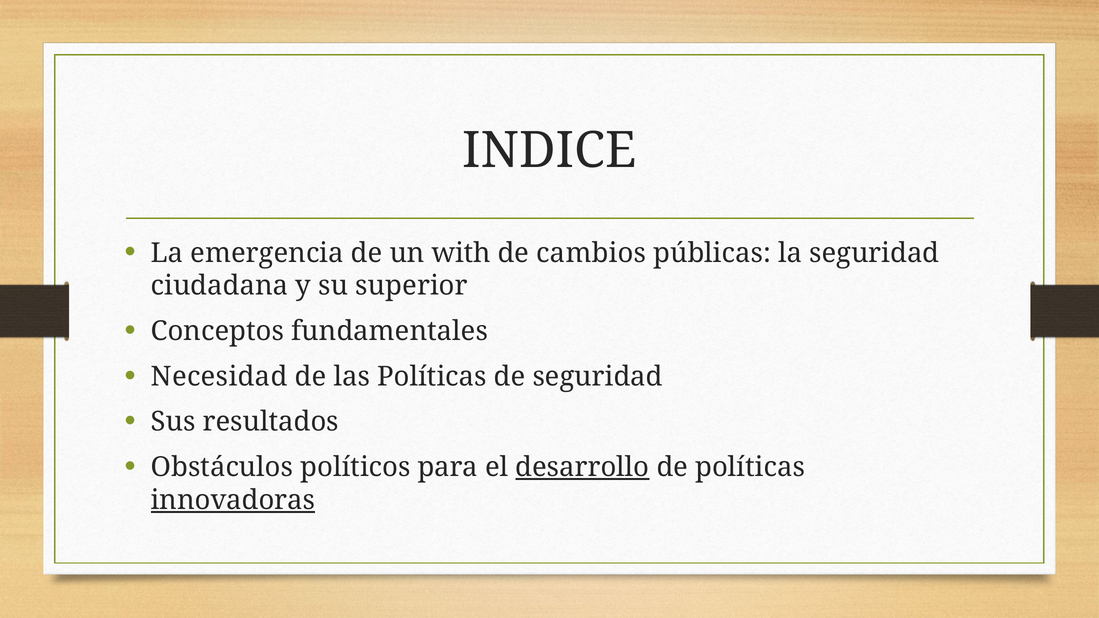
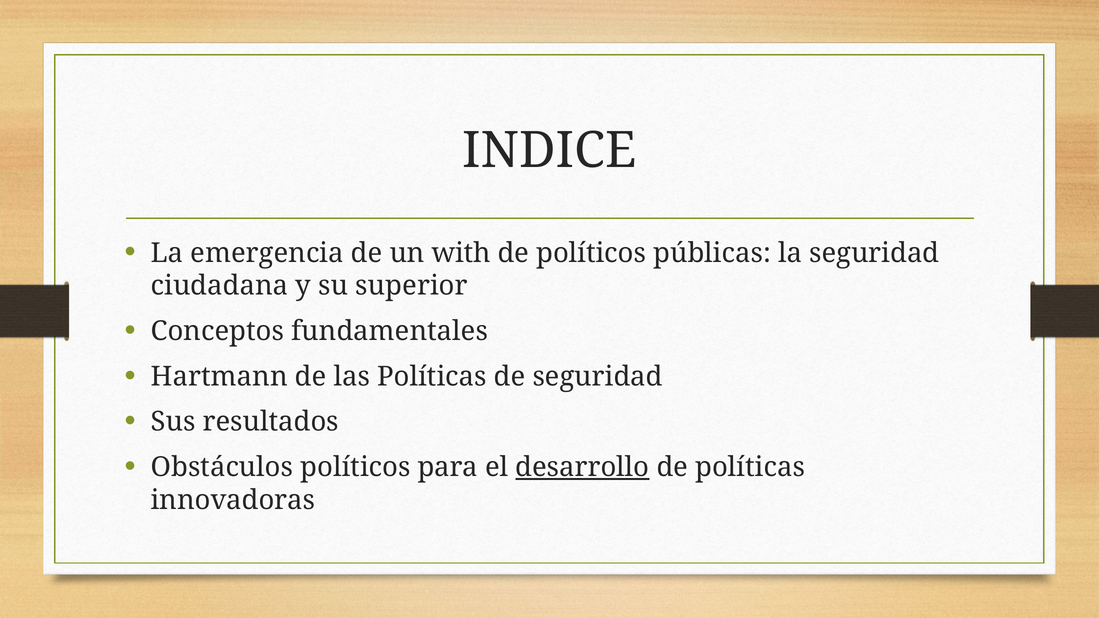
de cambios: cambios -> políticos (591, 253)
Necesidad: Necesidad -> Hartmann (219, 377)
innovadoras underline: present -> none (233, 500)
